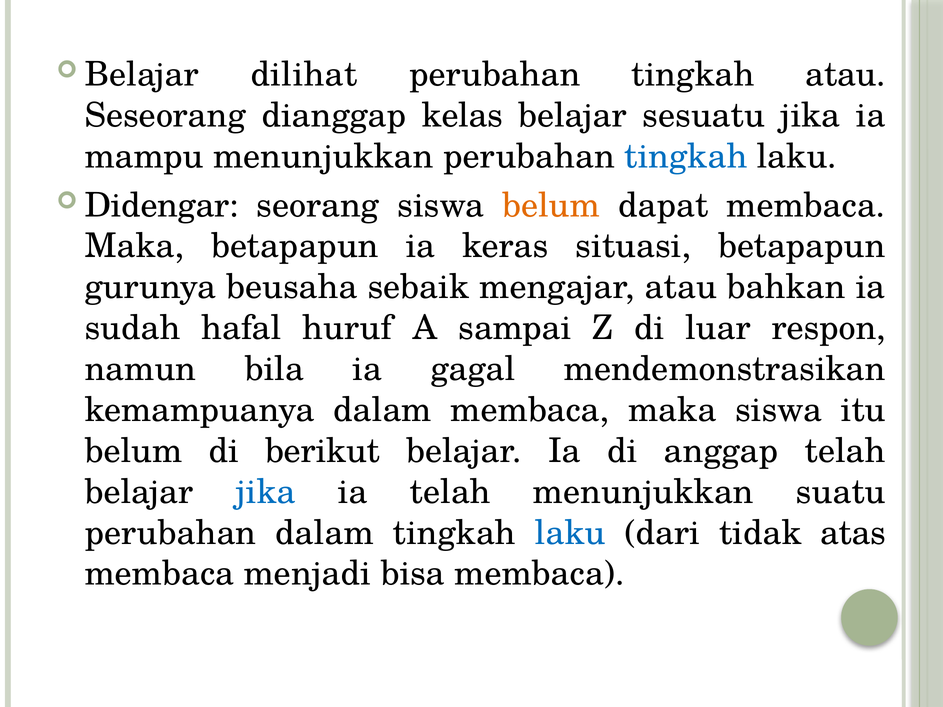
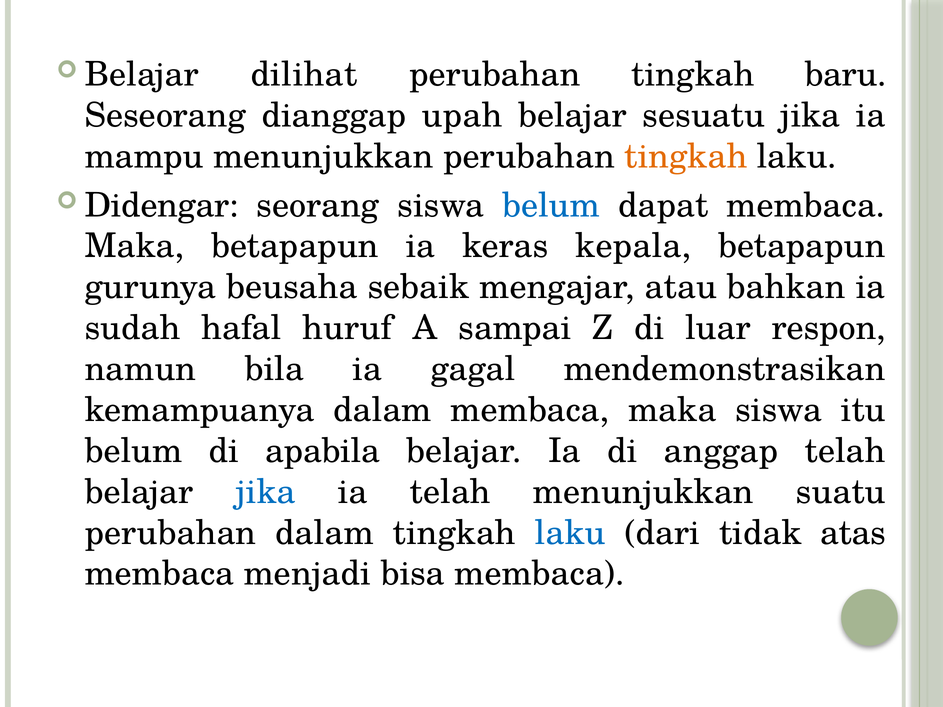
tingkah atau: atau -> baru (846, 75)
kelas: kelas -> upah (462, 116)
tingkah colour: blue -> orange (686, 157)
belum colour: orange -> blue (551, 205)
situasi: situasi -> kepala (633, 246)
berikut: berikut -> apabila (323, 451)
